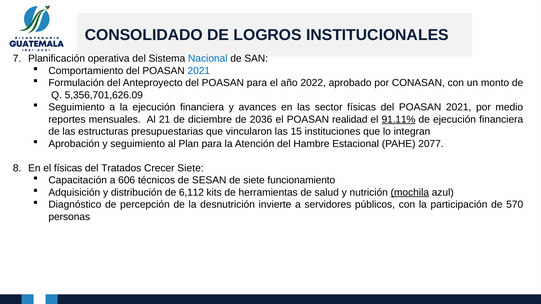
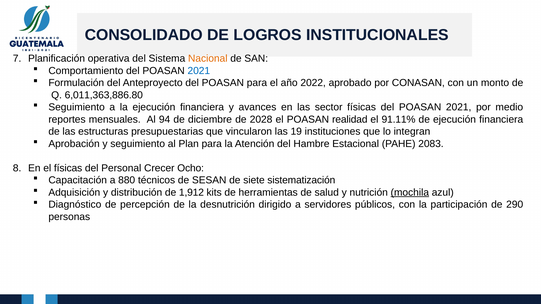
Nacional colour: blue -> orange (208, 59)
5,356,701,626.09: 5,356,701,626.09 -> 6,011,363,886.80 (104, 95)
21: 21 -> 94 (165, 120)
2036: 2036 -> 2028 (261, 120)
91.11% underline: present -> none (399, 120)
15: 15 -> 19 (296, 132)
2077: 2077 -> 2083 (431, 144)
Tratados: Tratados -> Personal (121, 168)
Crecer Siete: Siete -> Ocho (191, 168)
606: 606 -> 880 (127, 180)
funcionamiento: funcionamiento -> sistematización (301, 180)
6,112: 6,112 -> 1,912 (191, 193)
invierte: invierte -> dirigido (275, 205)
570: 570 -> 290 (515, 205)
